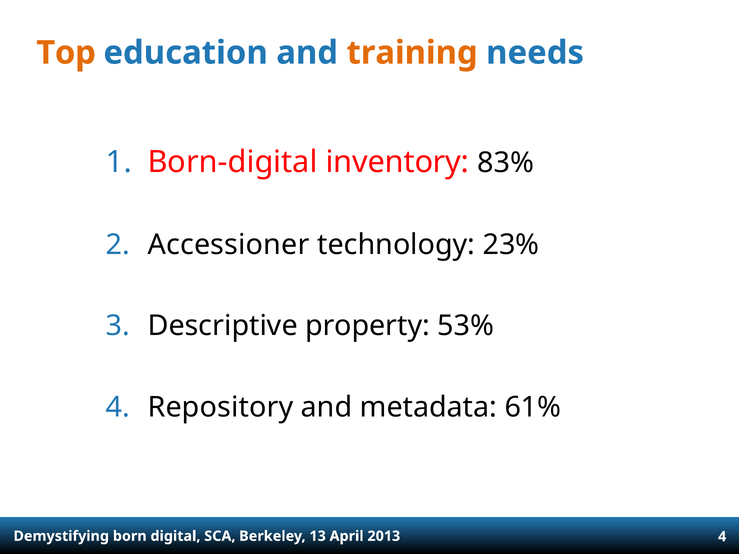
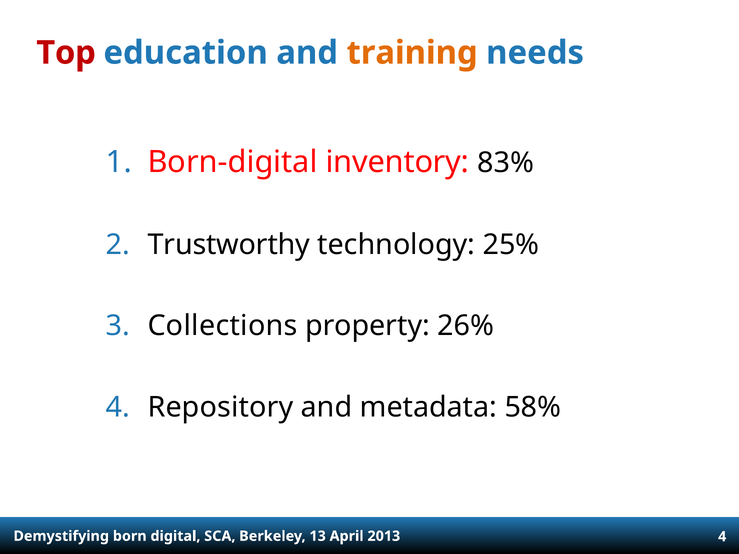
Top colour: orange -> red (66, 53)
Accessioner: Accessioner -> Trustworthy (229, 245)
23%: 23% -> 25% (511, 245)
Descriptive: Descriptive -> Collections (223, 326)
53%: 53% -> 26% (466, 326)
61%: 61% -> 58% (533, 407)
